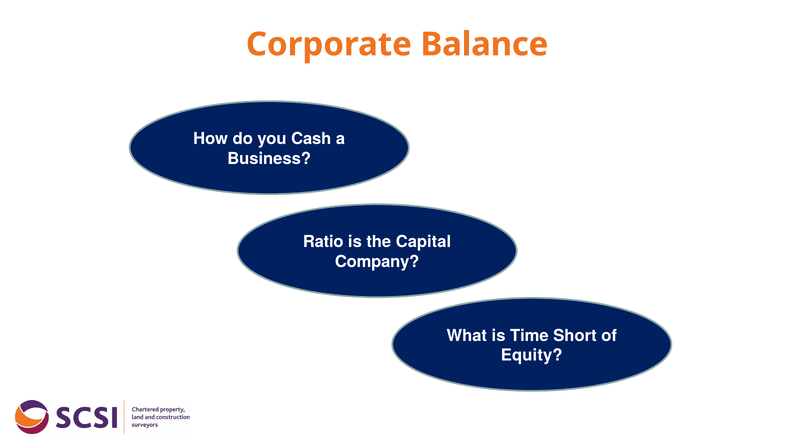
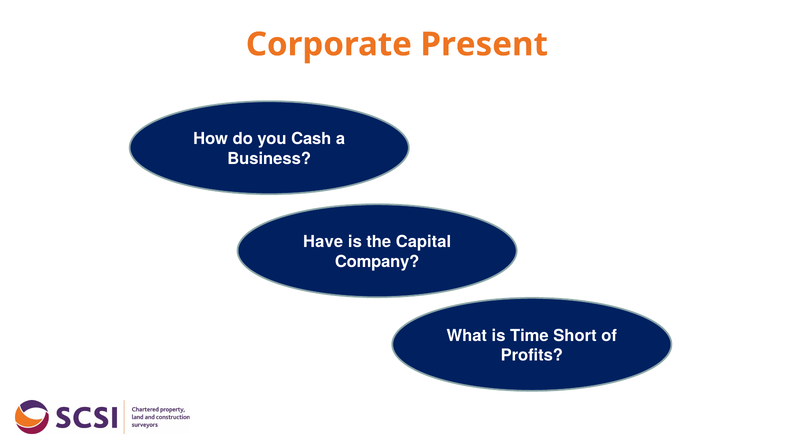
Balance: Balance -> Present (484, 44)
Ratio: Ratio -> Have (323, 242)
Equity: Equity -> Profits (532, 356)
